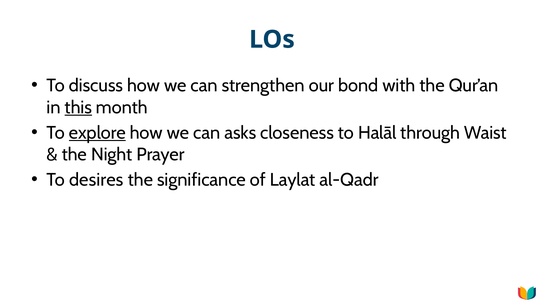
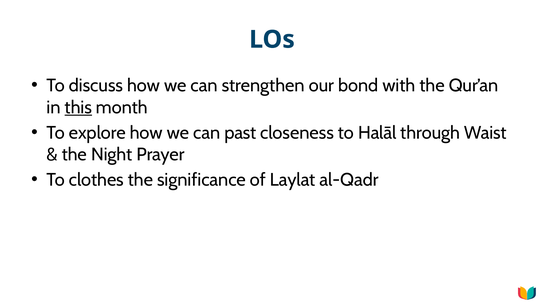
explore underline: present -> none (97, 133)
asks: asks -> past (240, 133)
desires: desires -> clothes (96, 180)
